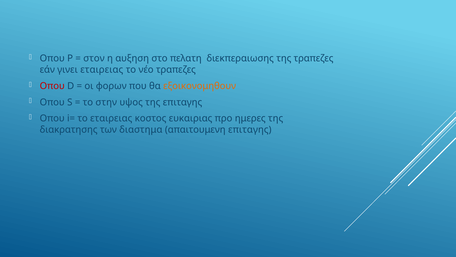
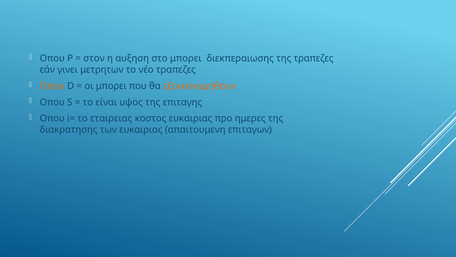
στο πελατη: πελατη -> μπορει (186, 58)
γινει εταιρειας: εταιρειας -> μετρητων (102, 70)
Οπου colour: red -> orange (52, 86)
οι φορων: φορων -> μπορει (111, 86)
στην: στην -> είναι (106, 102)
των διαστημα: διαστημα -> ευκαιριας (141, 130)
απαιτουμενη επιταγης: επιταγης -> επιταγων (250, 130)
